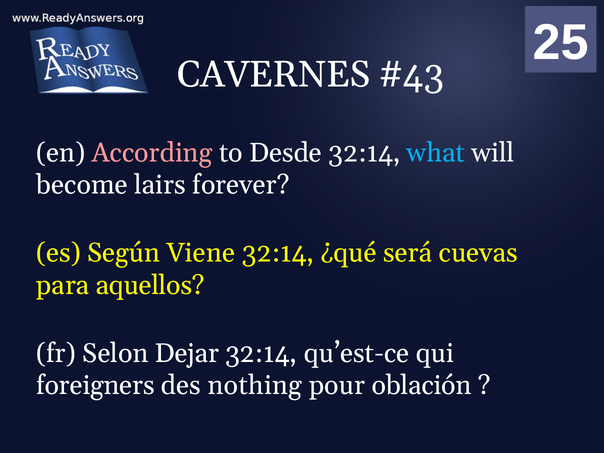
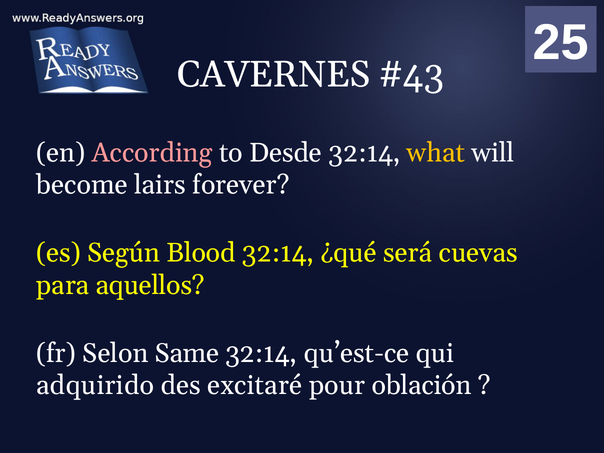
what colour: light blue -> yellow (436, 153)
Viene: Viene -> Blood (201, 253)
Dejar: Dejar -> Same (187, 353)
foreigners: foreigners -> adquirido (95, 385)
nothing: nothing -> excitaré (255, 385)
